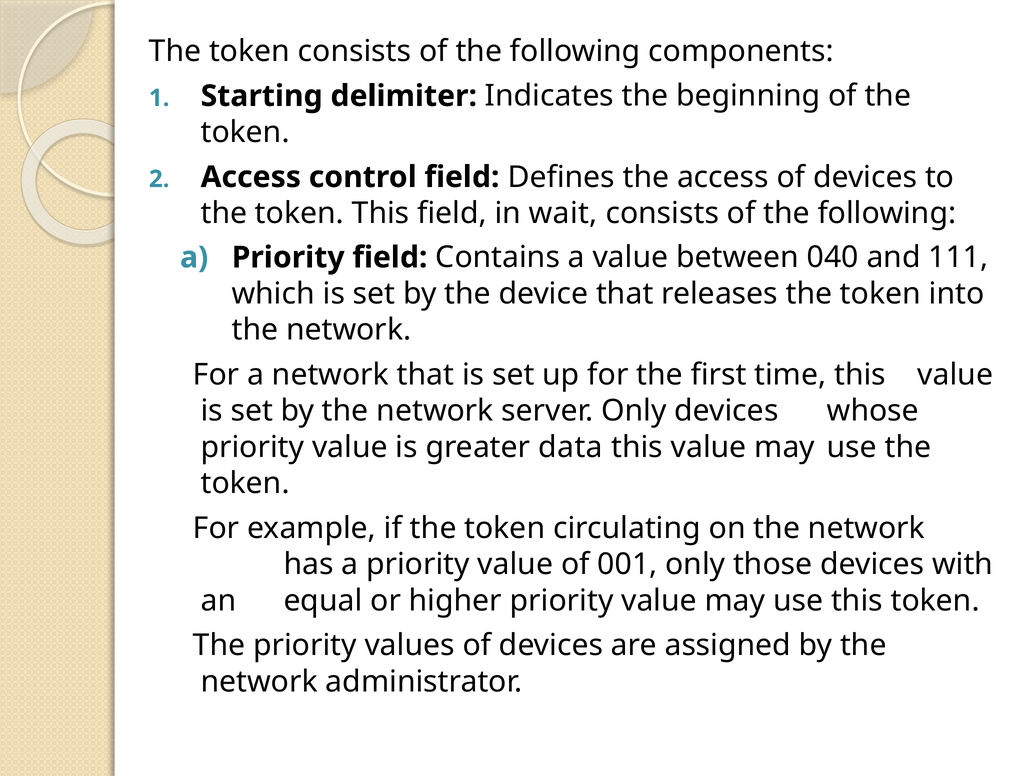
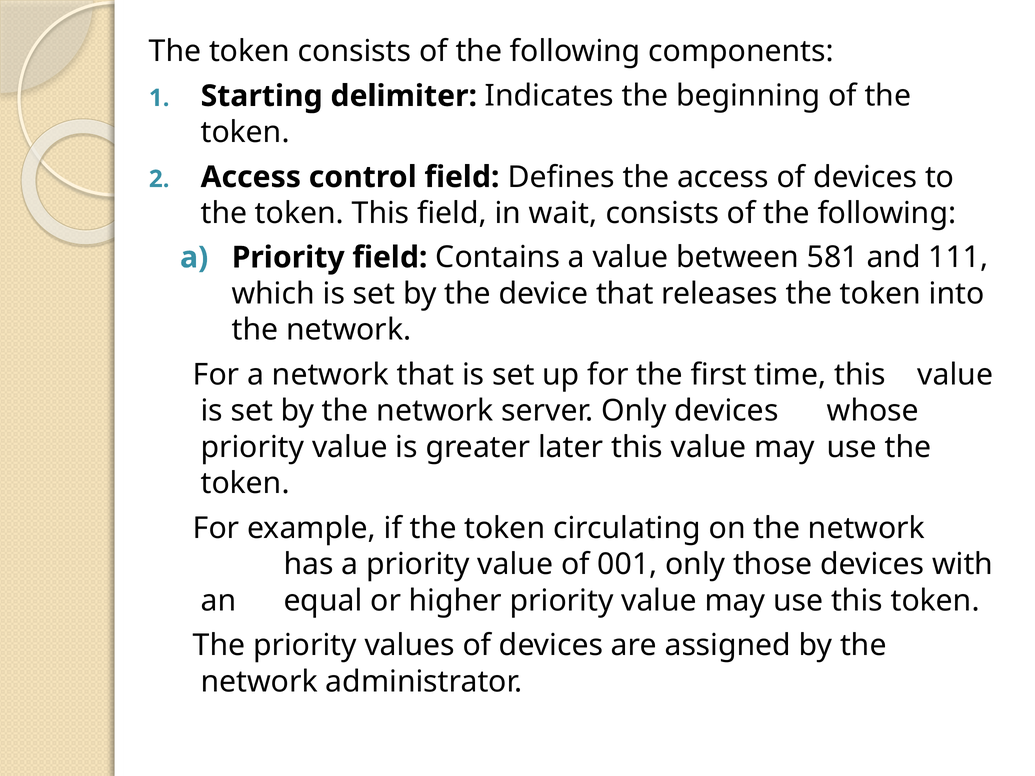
040: 040 -> 581 (833, 258)
data: data -> later (571, 447)
